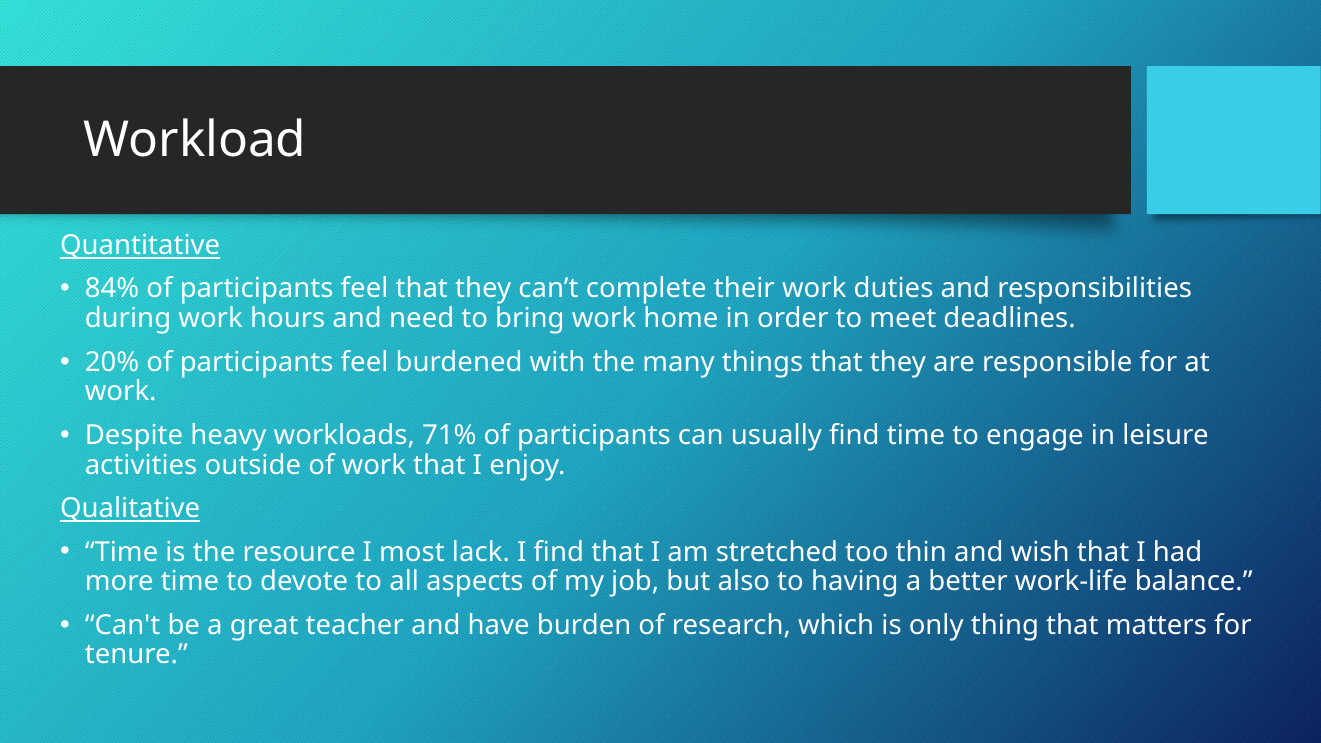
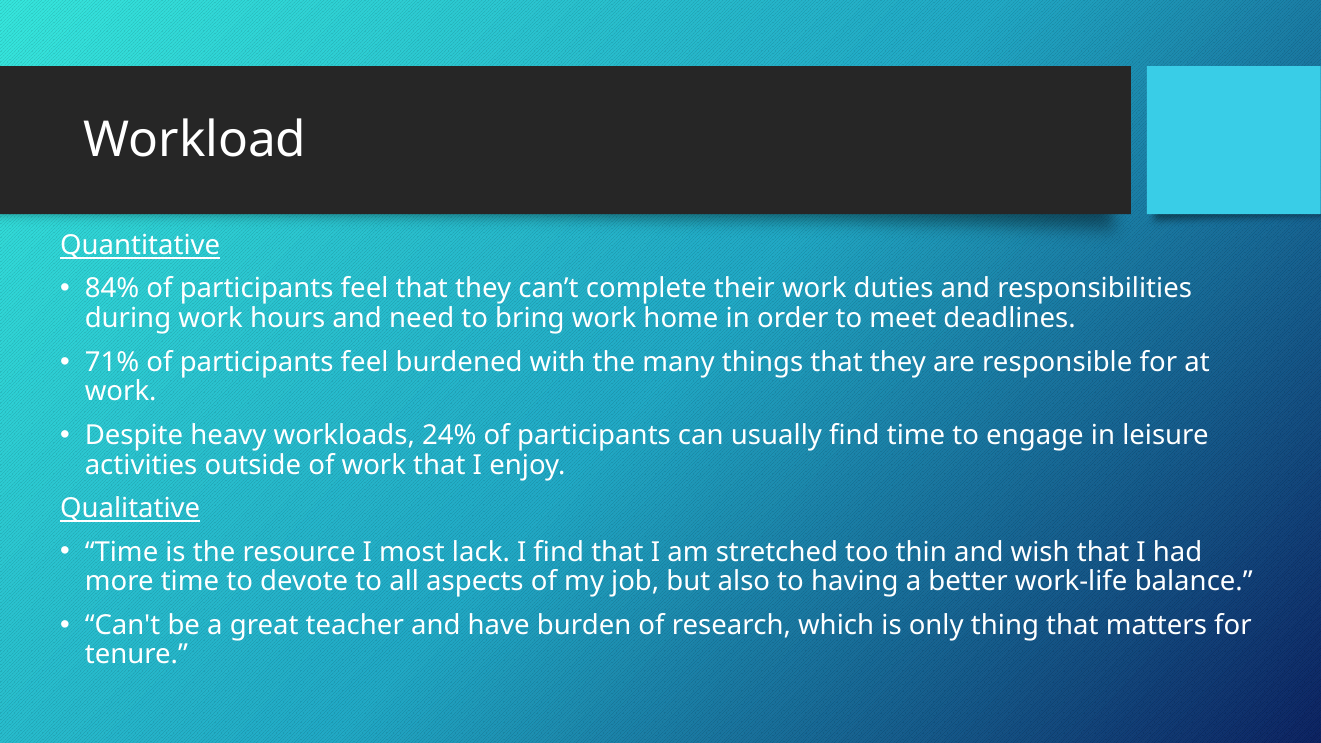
20%: 20% -> 71% (112, 362)
71%: 71% -> 24% (449, 435)
